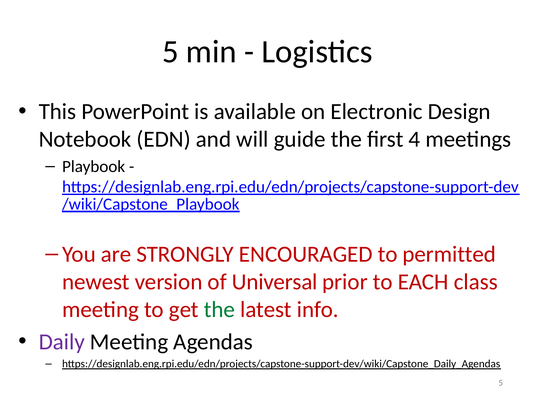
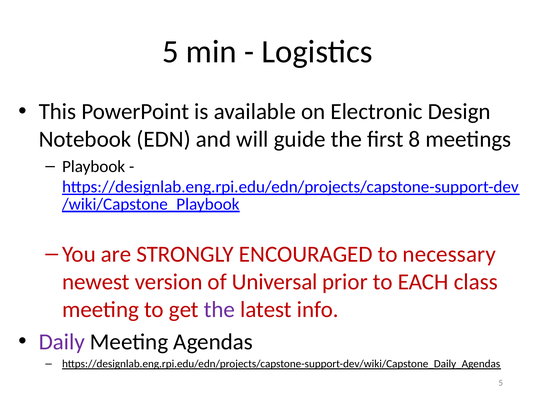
4: 4 -> 8 (414, 139)
permitted: permitted -> necessary (449, 254)
the colour: green -> purple (219, 310)
